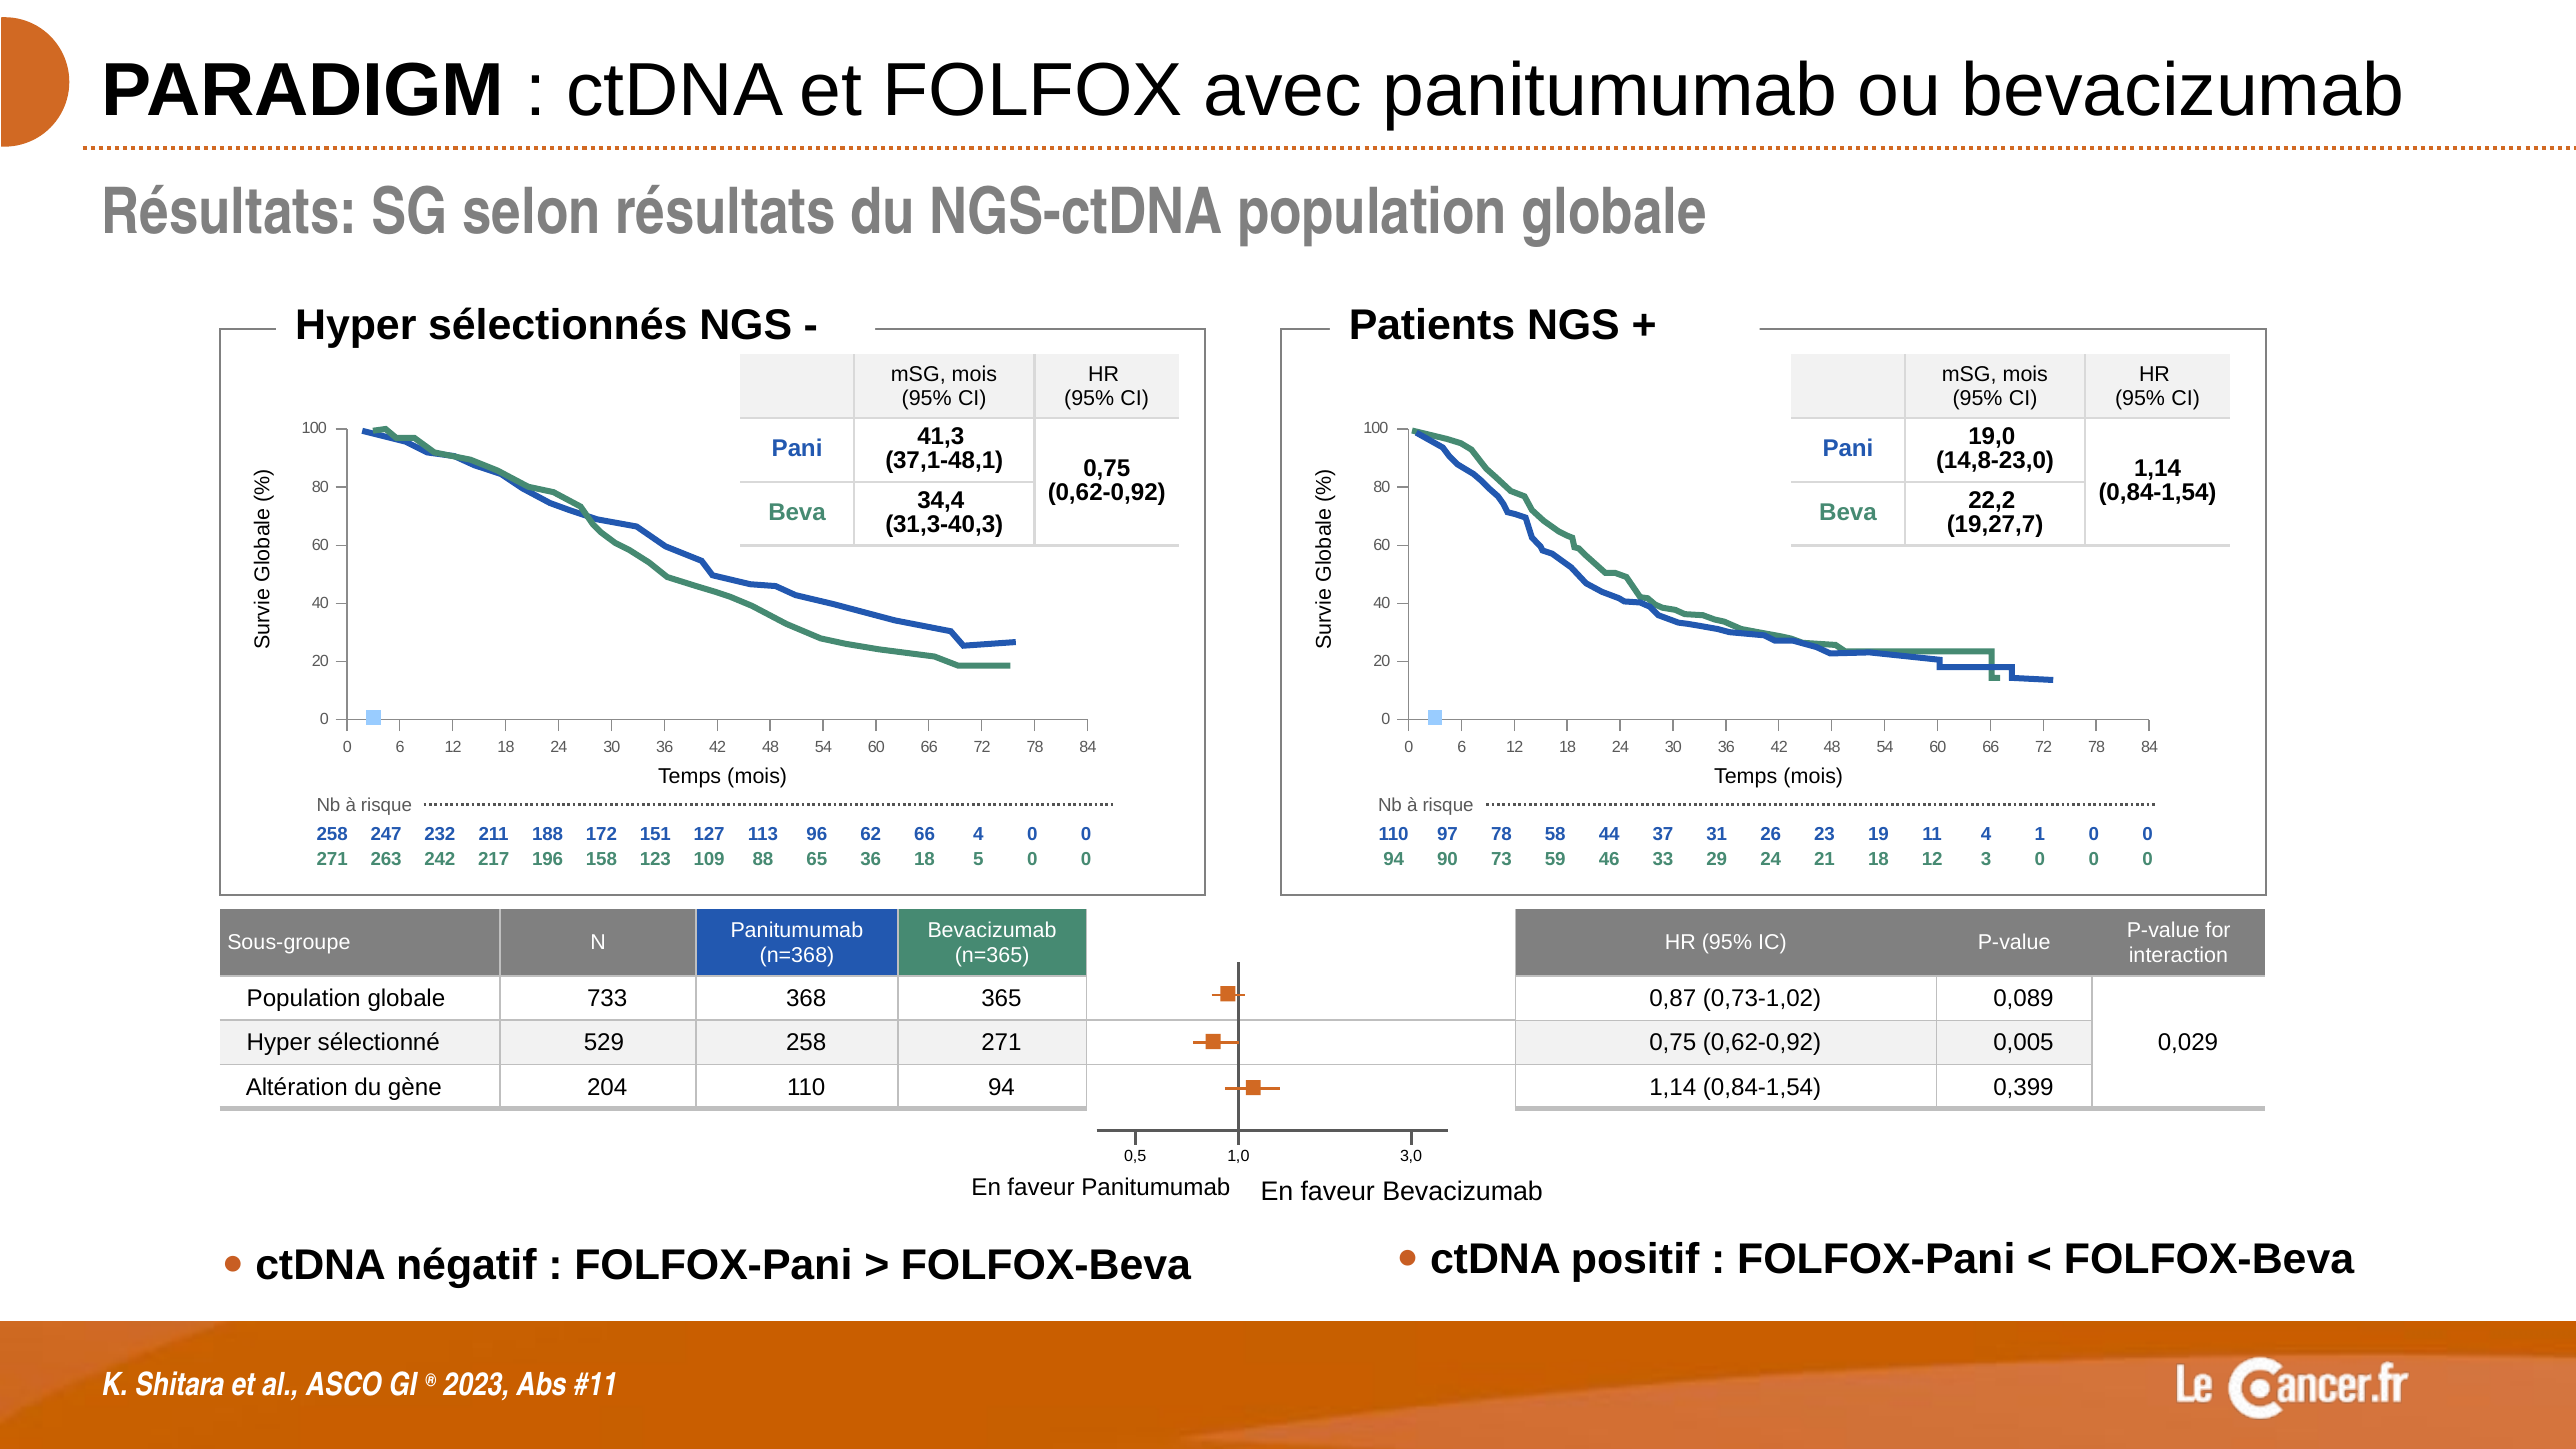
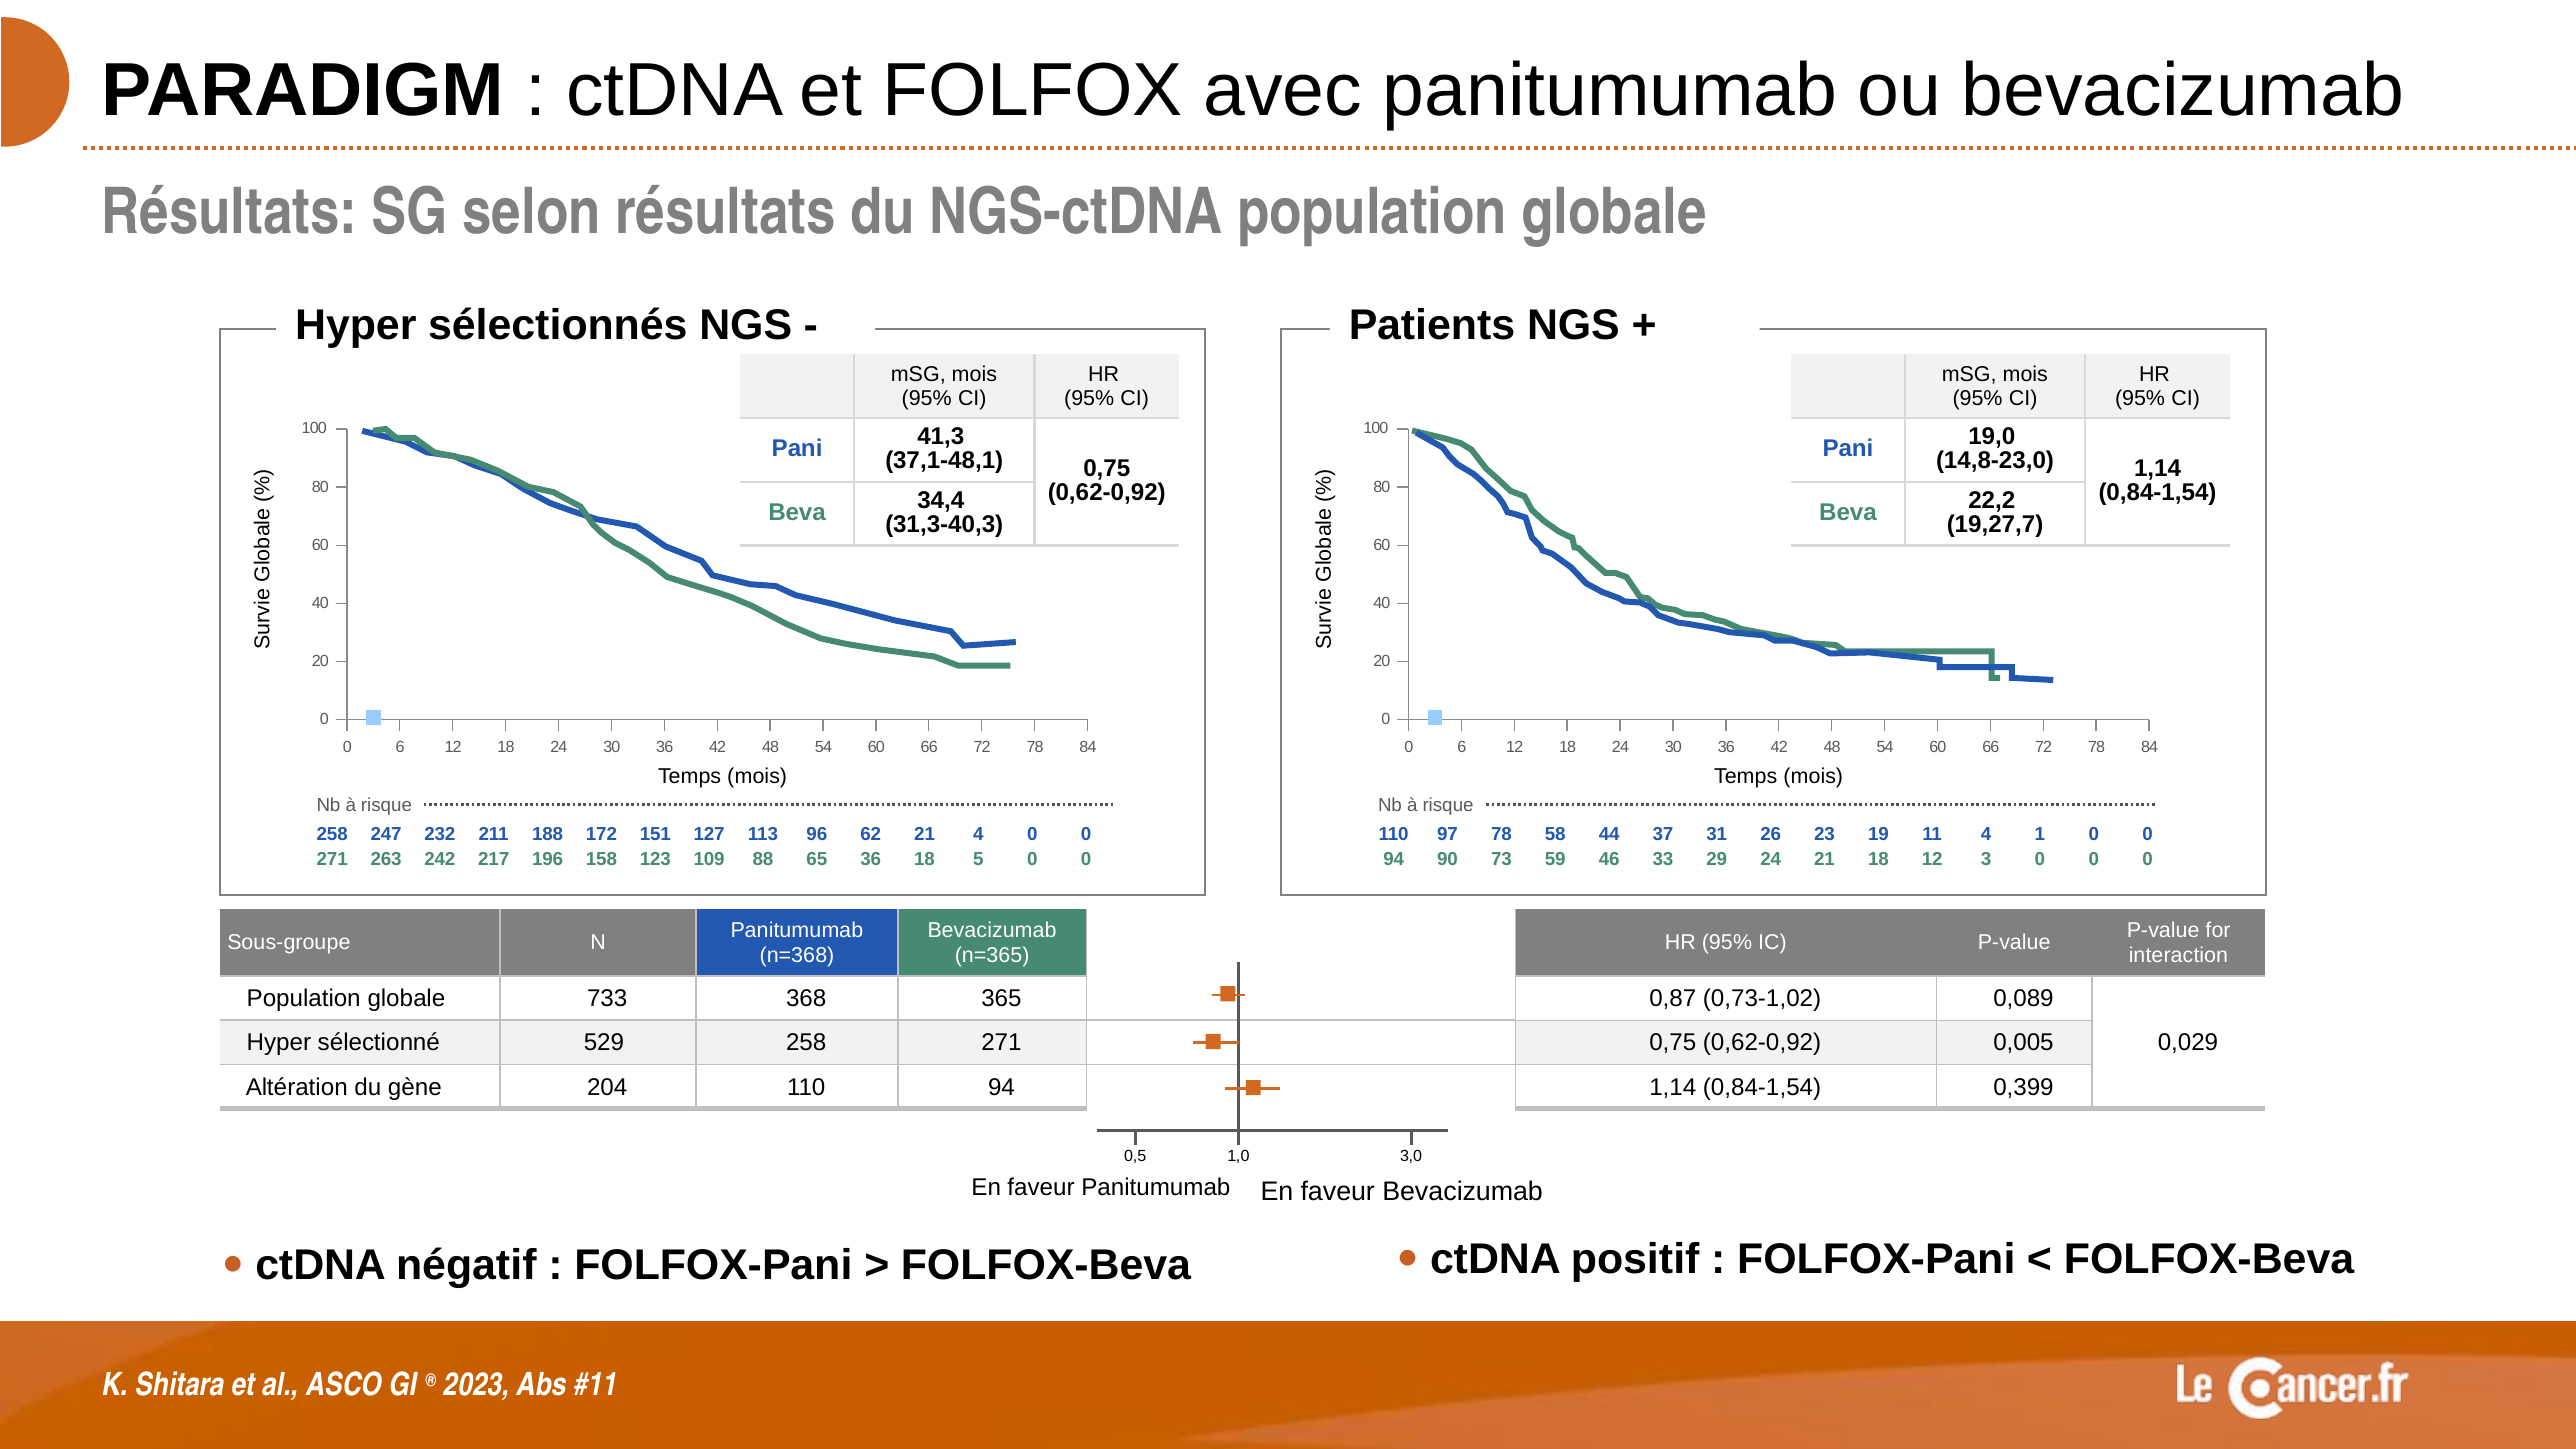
62 66: 66 -> 21 (925, 834)
